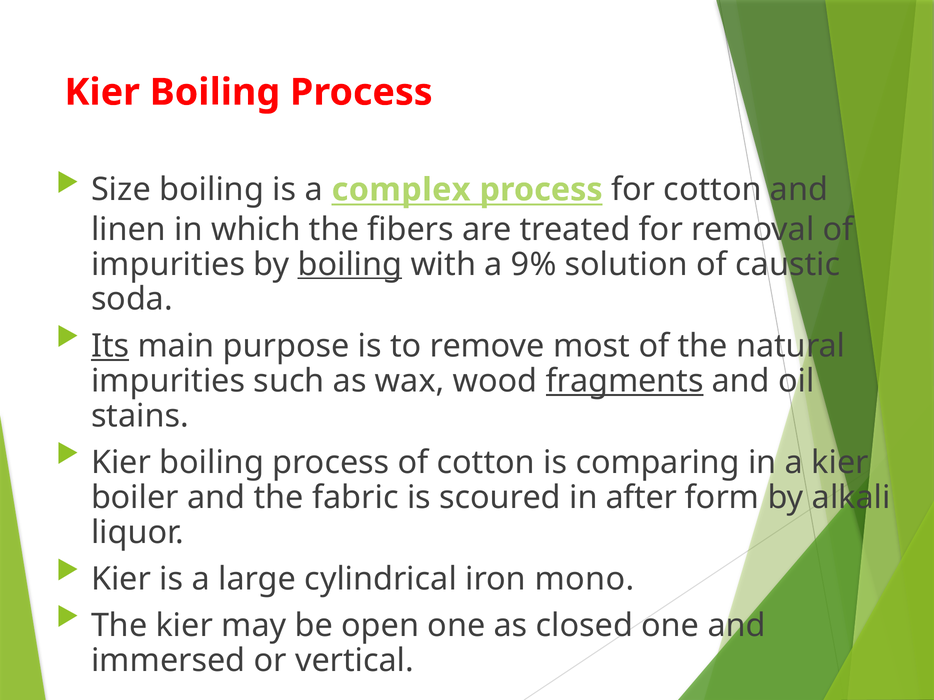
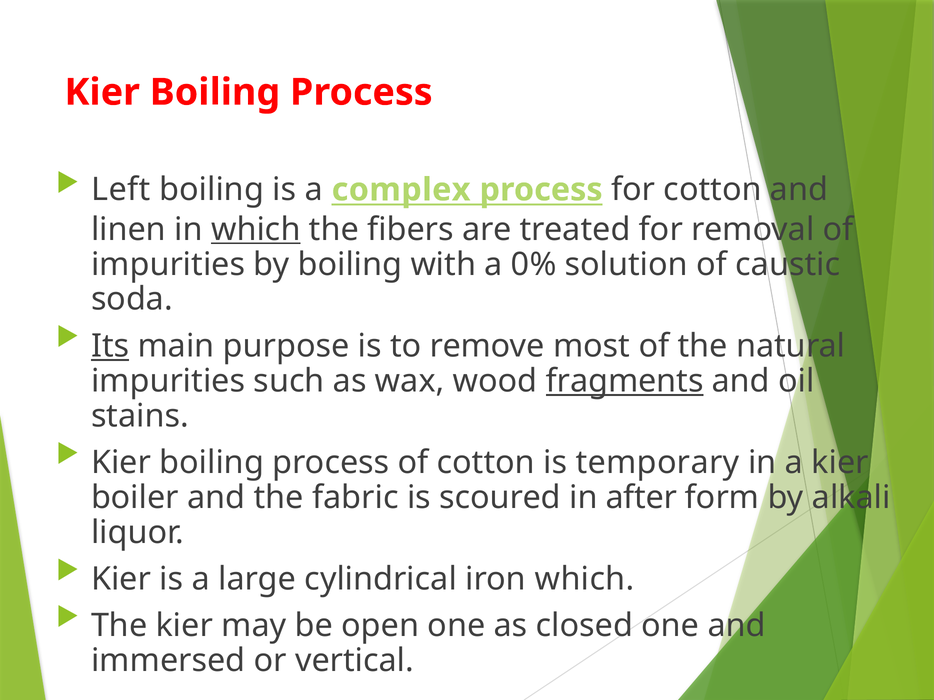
Size: Size -> Left (121, 190)
which underline: none -> present (256, 229)
boiling underline: present -> none (350, 264)
9%: 9% -> 0% (534, 264)
comparing: comparing -> temporary (658, 463)
iron mono: mono -> which (585, 580)
